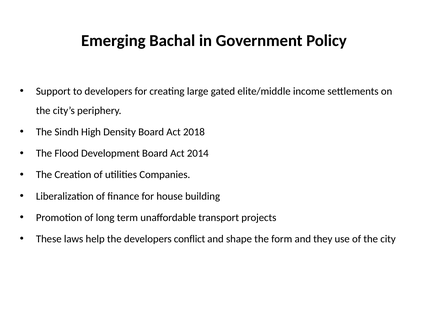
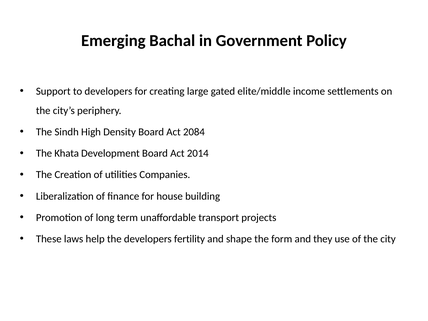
2018: 2018 -> 2084 (194, 132)
Flood: Flood -> Khata (67, 153)
conflict: conflict -> fertility (190, 239)
